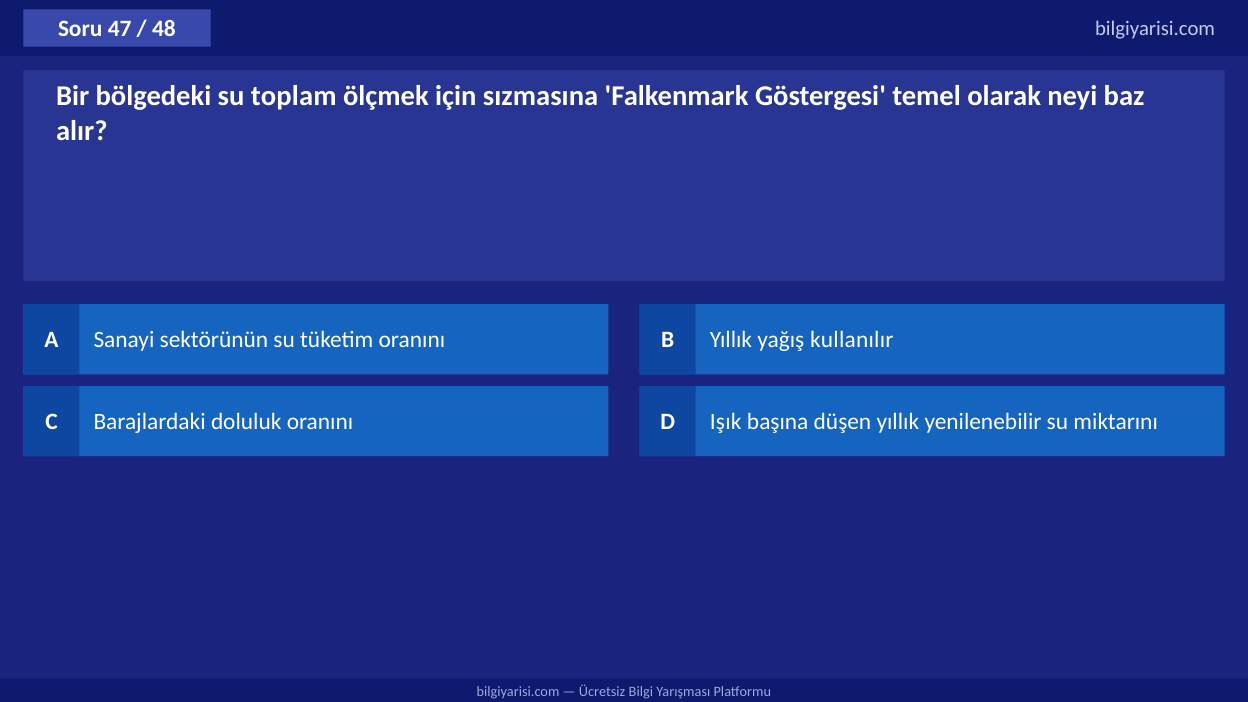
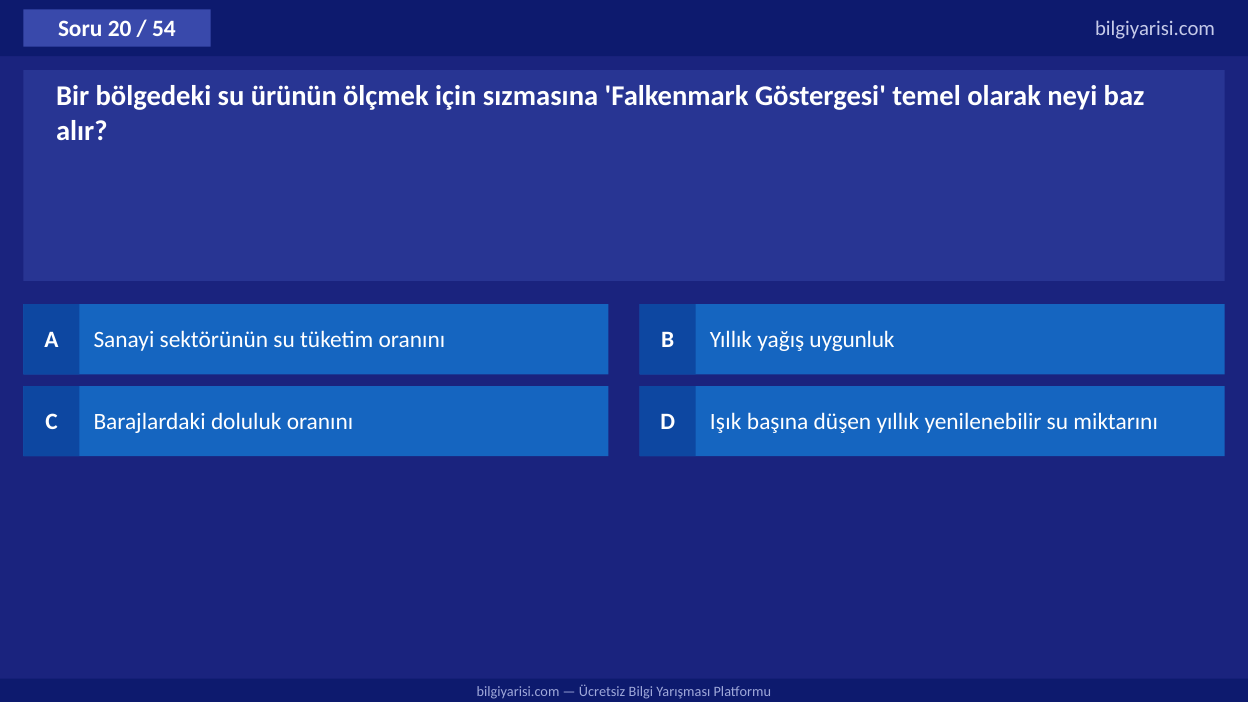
47: 47 -> 20 (120, 29)
48: 48 -> 54 (164, 29)
toplam: toplam -> ürünün (294, 96)
kullanılır: kullanılır -> uygunluk (852, 340)
